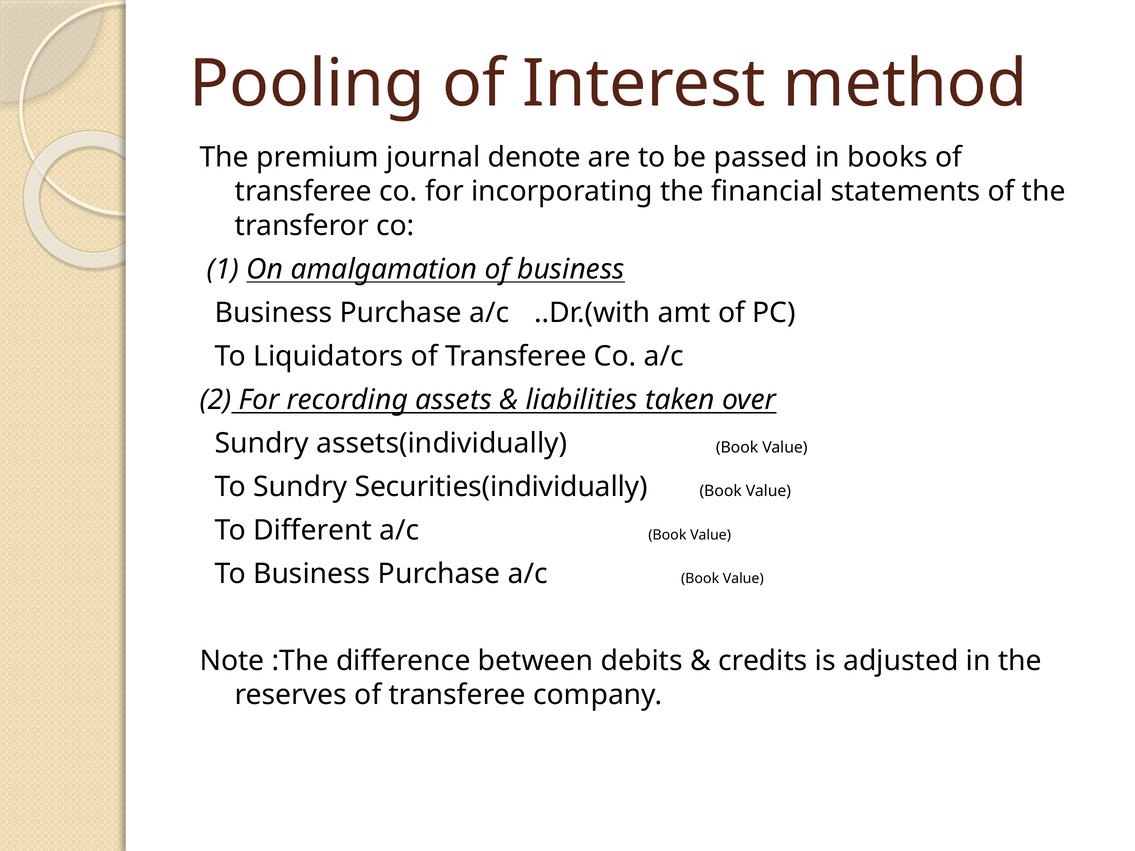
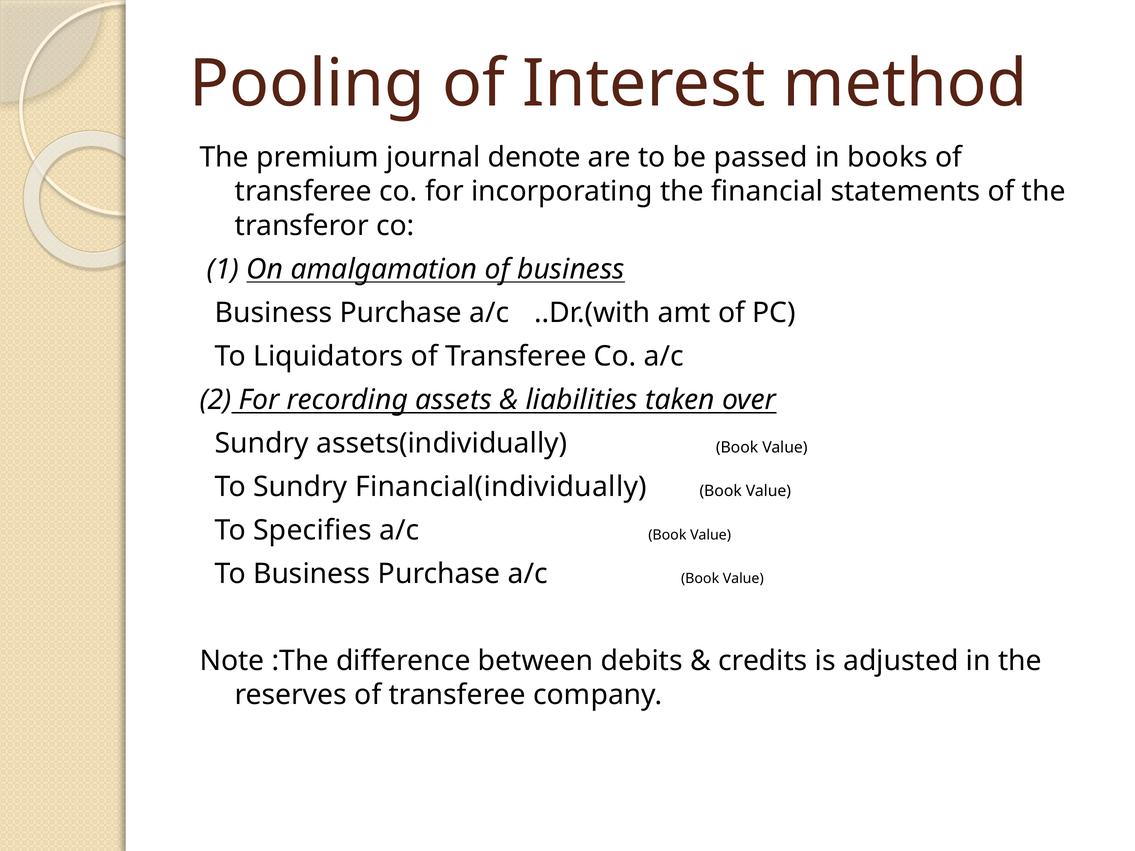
Securities(individually: Securities(individually -> Financial(individually (501, 487)
Different: Different -> Specifies (312, 530)
